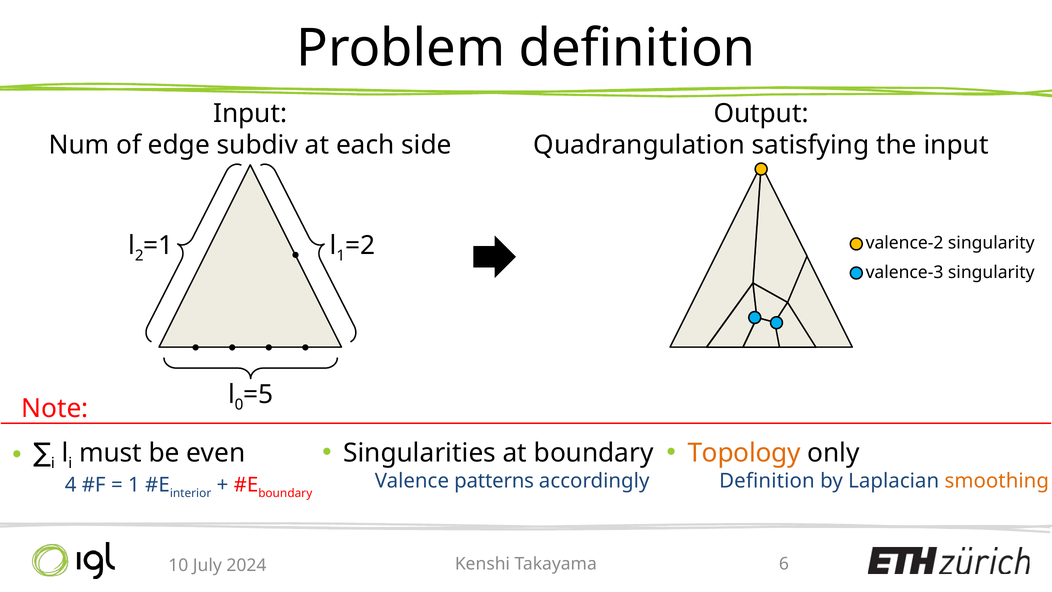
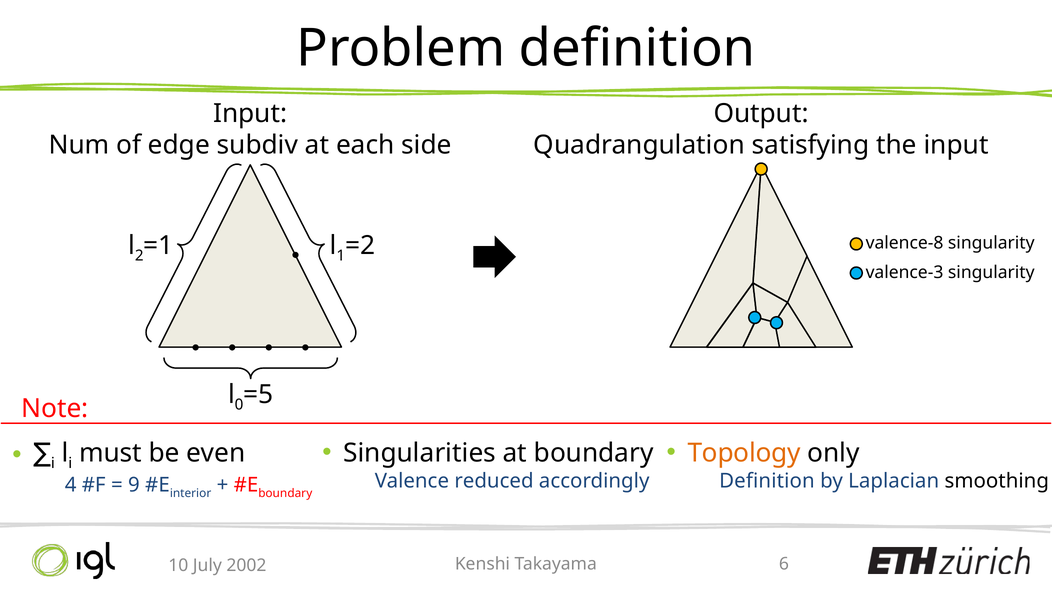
valence-2: valence-2 -> valence-8 (905, 243)
patterns: patterns -> reduced (494, 481)
smoothing colour: orange -> black (997, 481)
1: 1 -> 9 (134, 485)
2024: 2024 -> 2002 (246, 565)
